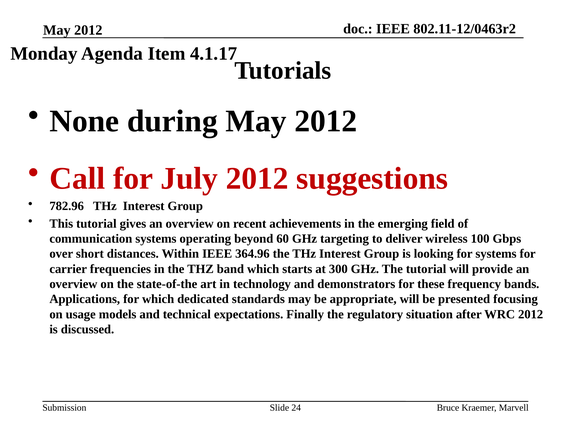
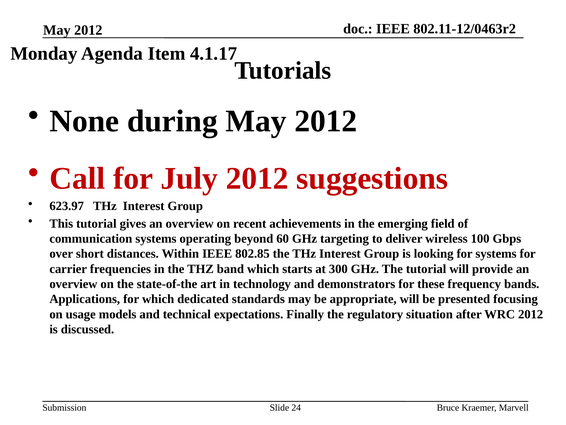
782.96: 782.96 -> 623.97 (67, 206)
364.96: 364.96 -> 802.85 (252, 253)
